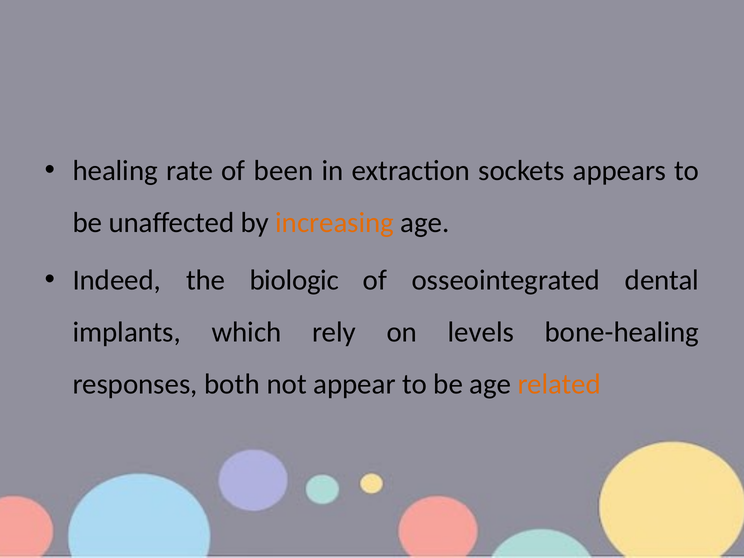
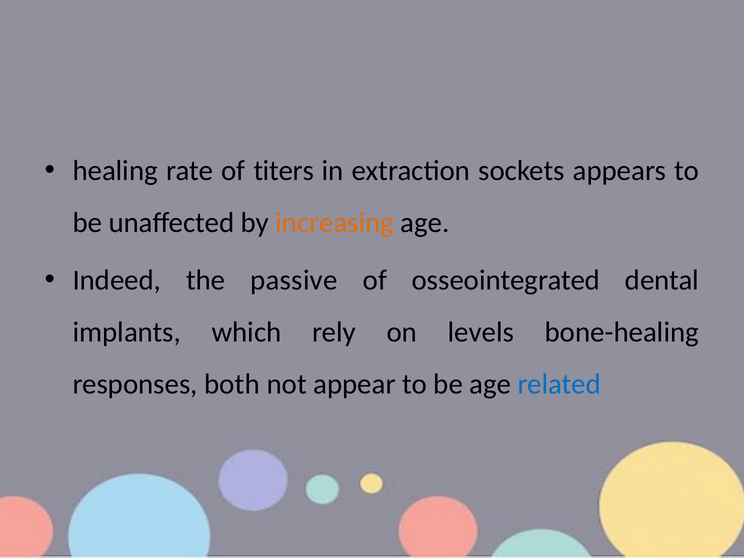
been: been -> titers (284, 171)
biologic: biologic -> passive (294, 280)
related colour: orange -> blue (559, 384)
